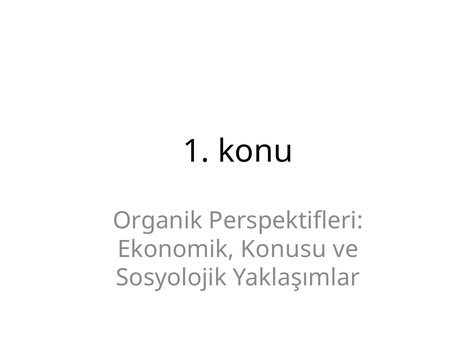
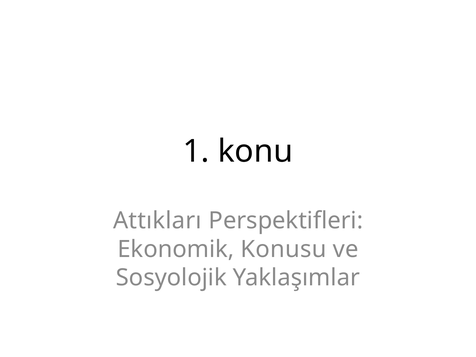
Organik: Organik -> Attıkları (157, 221)
